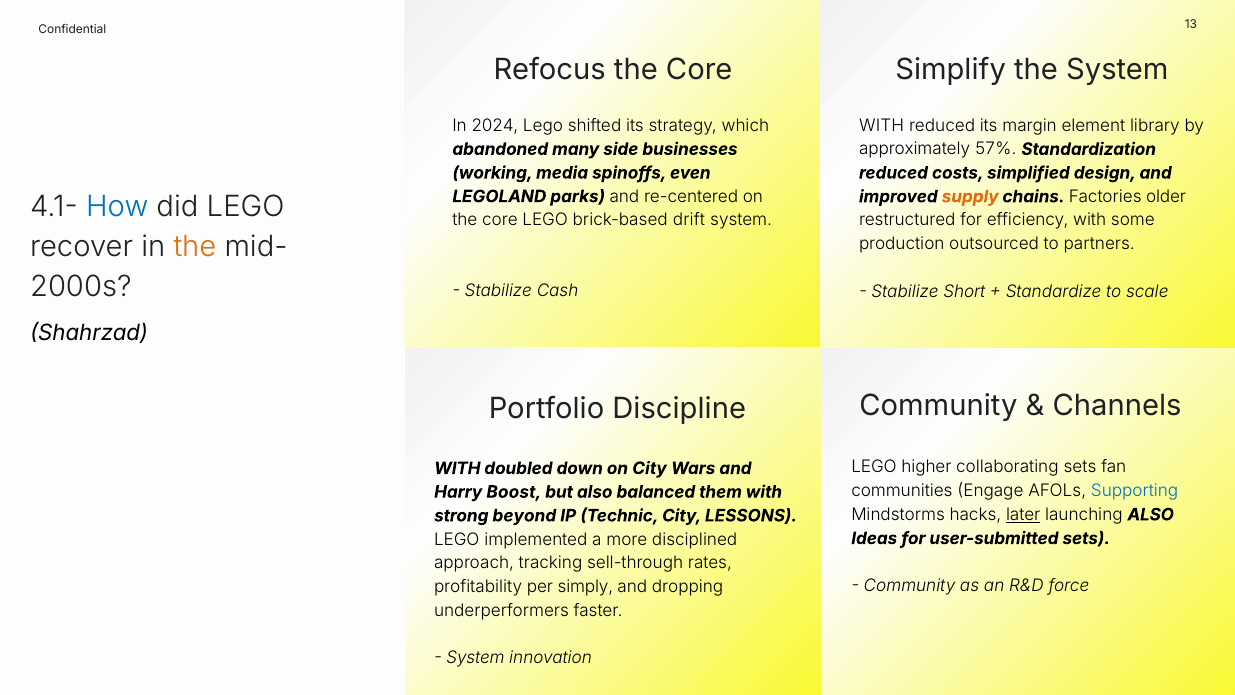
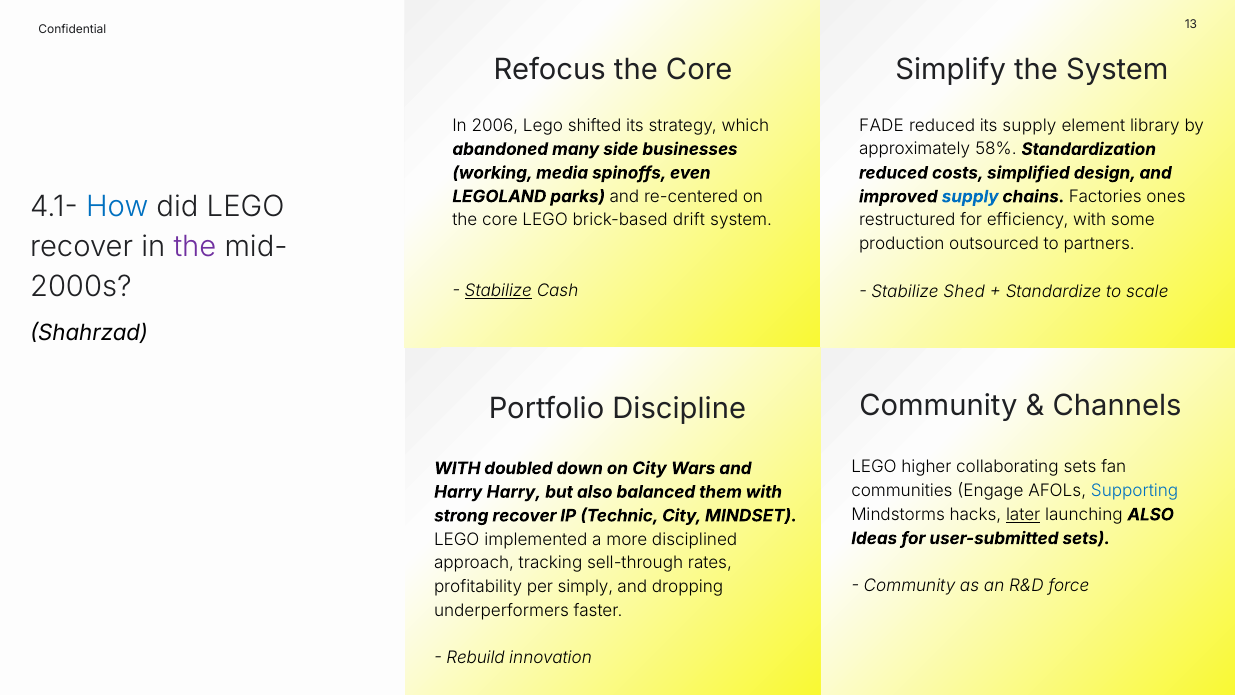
2024: 2024 -> 2006 (495, 125)
WITH: WITH -> FADE (882, 125)
its margin: margin -> supply (1029, 125)
57%: 57% -> 58% (996, 149)
supply colour: orange -> blue (970, 197)
older: older -> ones (1166, 197)
the colour: orange -> purple (195, 247)
Stabilize underline: none -> present (498, 291)
Short: Short -> Shed (964, 291)
Harry Boost: Boost -> Harry (514, 492)
strong beyond: beyond -> recover (524, 516)
LESSONS: LESSONS -> MINDSET (751, 516)
System: System -> Rebuild (476, 658)
